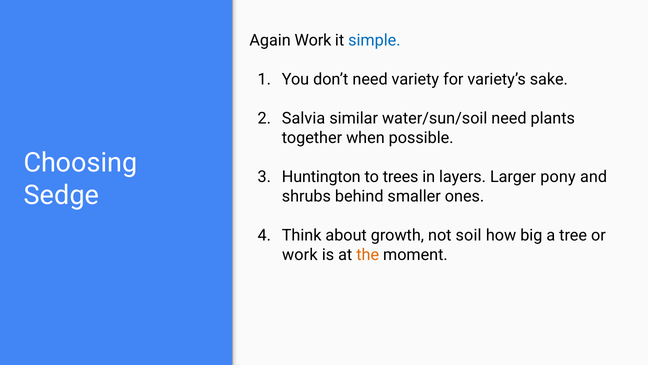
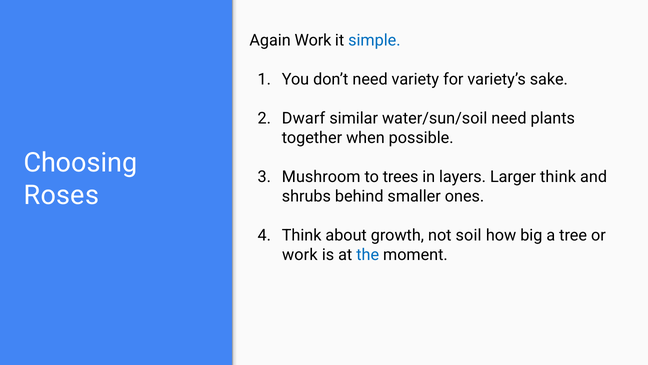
Salvia: Salvia -> Dwarf (304, 118)
Huntington: Huntington -> Mushroom (321, 177)
Larger pony: pony -> think (558, 177)
Sedge: Sedge -> Roses (61, 195)
the colour: orange -> blue (368, 254)
